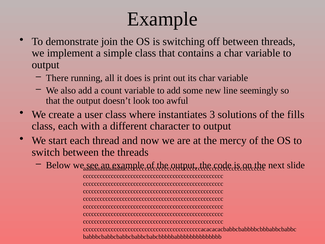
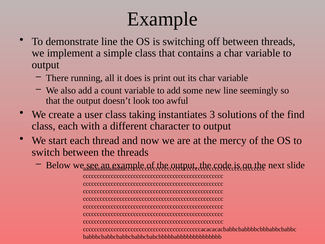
demonstrate join: join -> line (109, 41)
where: where -> taking (142, 114)
fills: fills -> find (296, 114)
